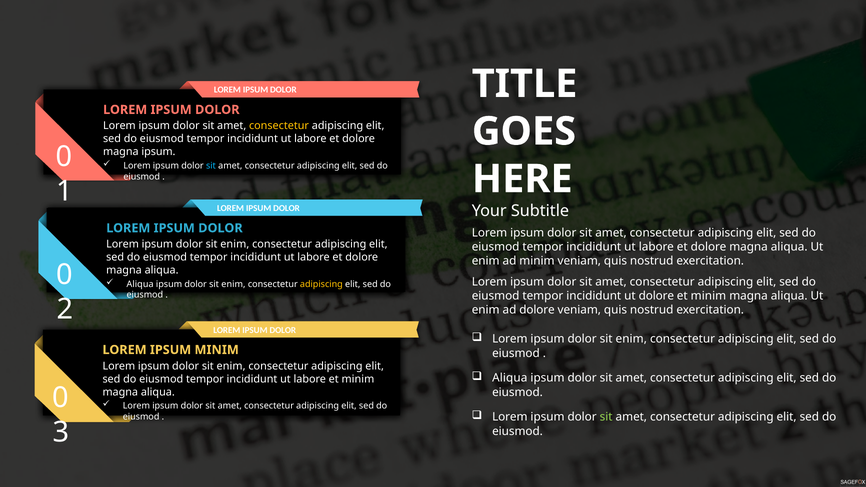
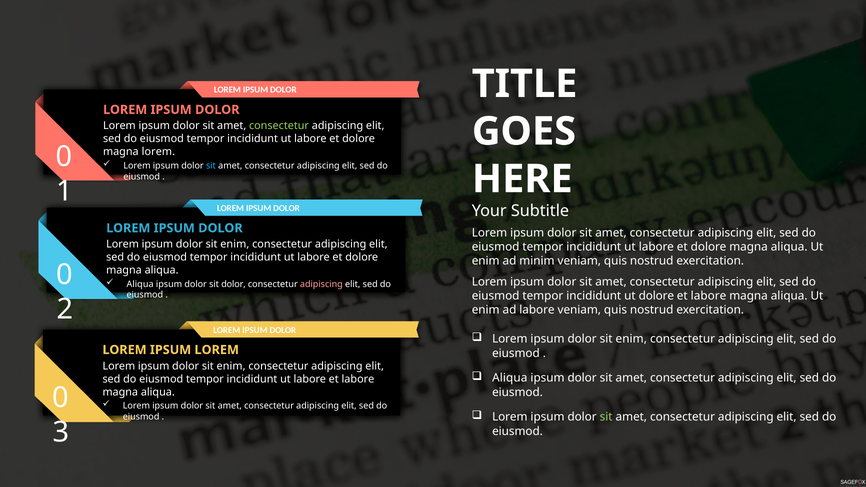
consectetur colour: yellow -> light green (279, 126)
ipsum: ipsum -> lorem (158, 152)
enim: enim -> dolor (234, 284)
adipiscing colour: yellow -> pink (321, 284)
minim: minim -> labore (708, 296)
ad dolore: dolore -> labore (537, 310)
IPSUM MINIM: MINIM -> LOREM (217, 350)
labore et minim: minim -> labore (358, 379)
